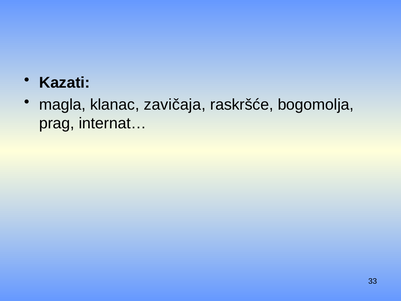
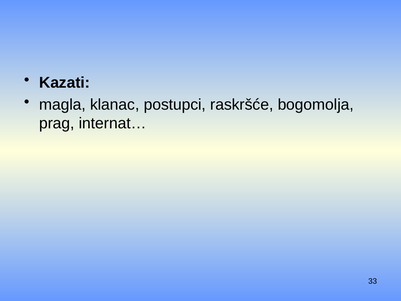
zavičaja: zavičaja -> postupci (175, 104)
